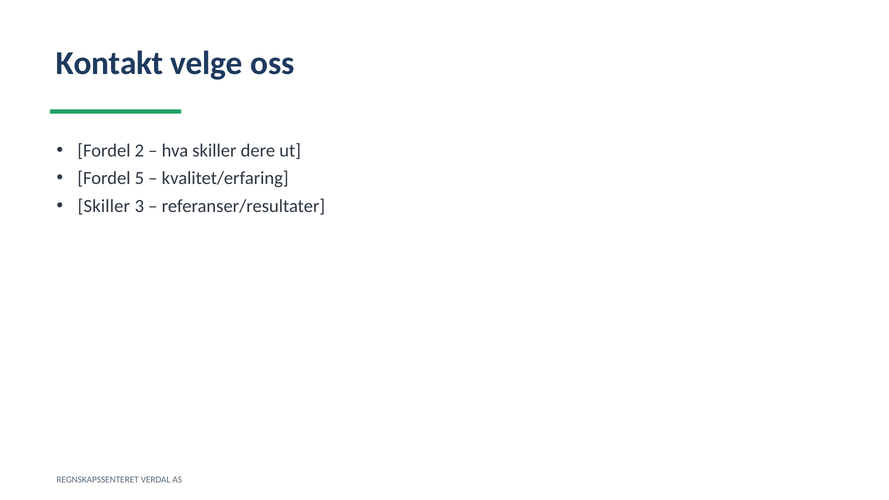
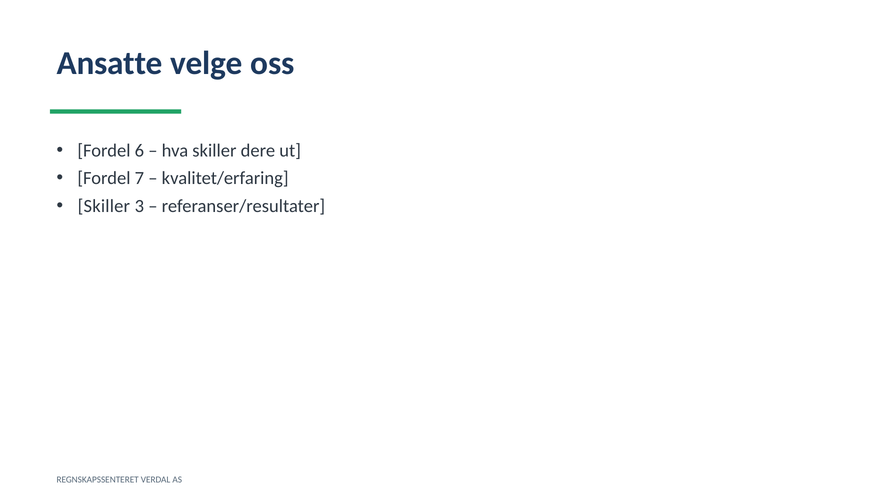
Kontakt: Kontakt -> Ansatte (110, 63)
2: 2 -> 6 (139, 151)
5: 5 -> 7 (139, 178)
